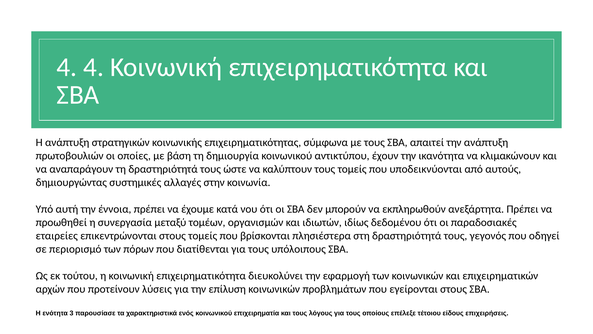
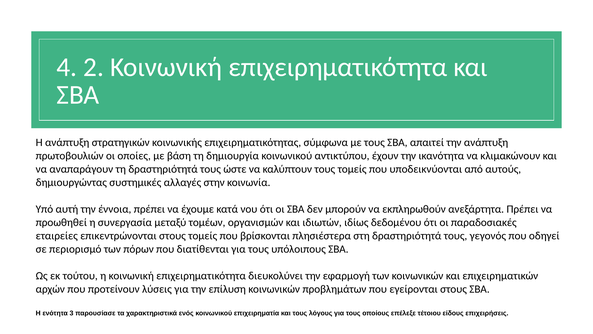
4 4: 4 -> 2 (94, 67)
